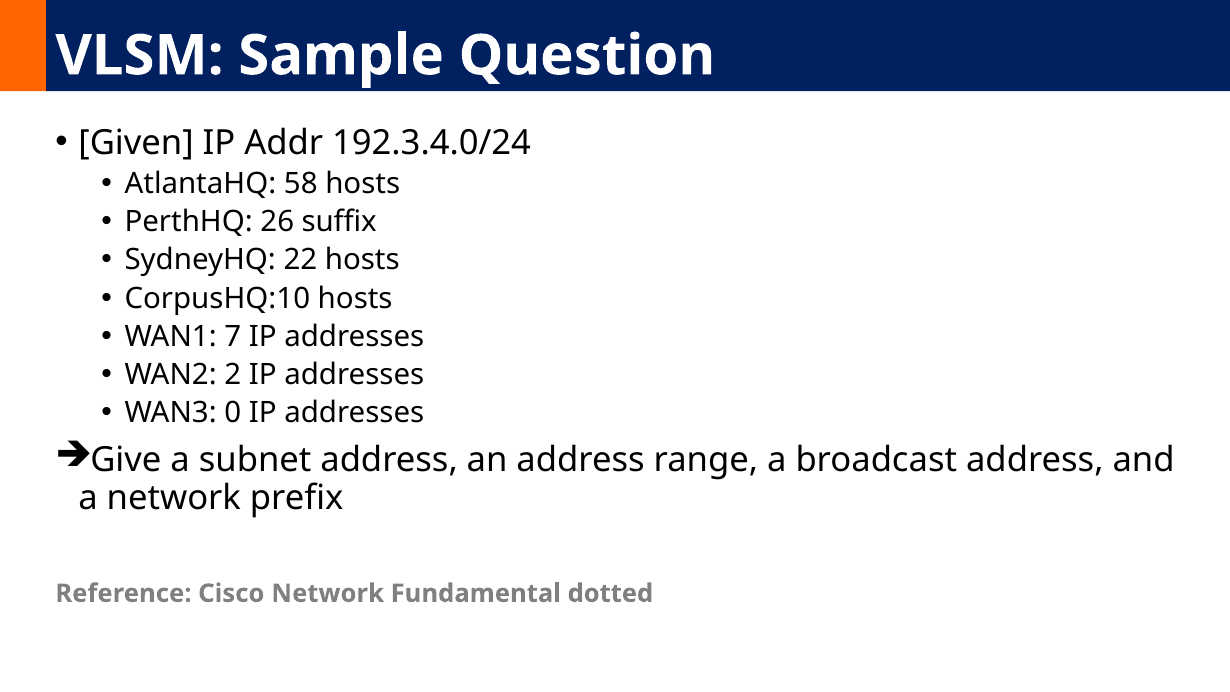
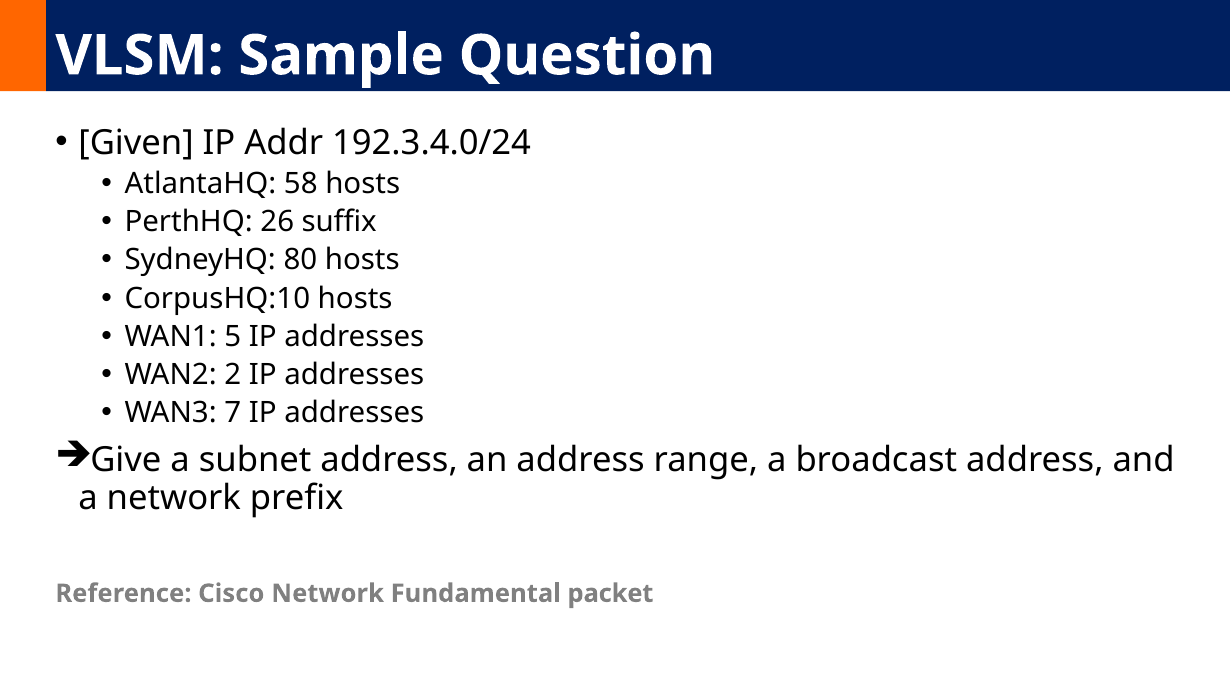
22: 22 -> 80 (300, 260)
7: 7 -> 5 (233, 336)
0: 0 -> 7 (233, 413)
dotted: dotted -> packet (610, 593)
